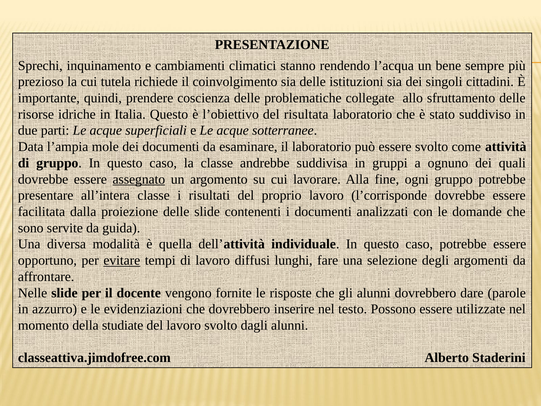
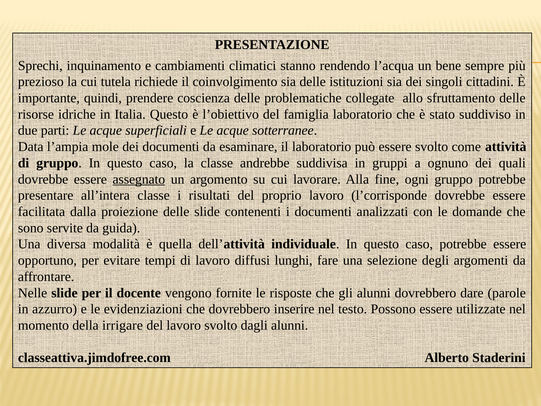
risultata: risultata -> famiglia (306, 114)
evitare underline: present -> none (122, 260)
studiate: studiate -> irrigare (123, 325)
